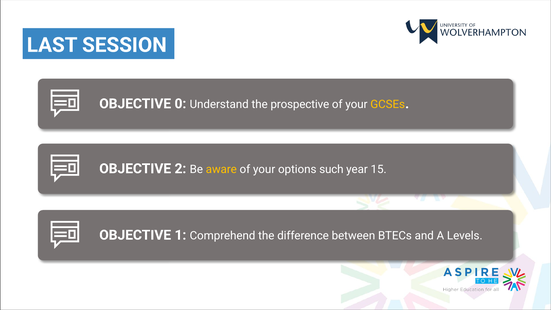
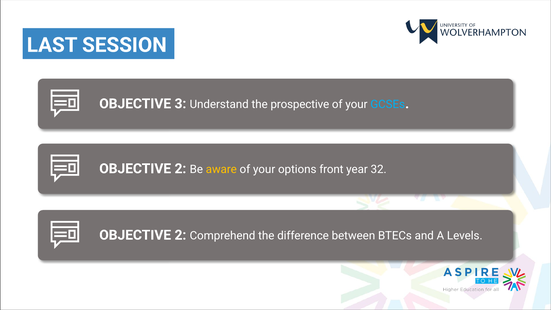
0: 0 -> 3 (180, 104)
GCSEs colour: yellow -> light blue (388, 104)
such: such -> front (331, 169)
15: 15 -> 32 (379, 169)
1: 1 -> 2 (180, 235)
